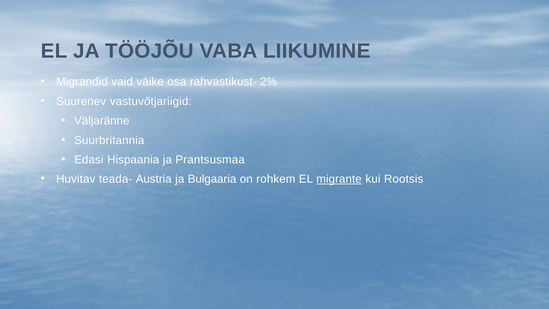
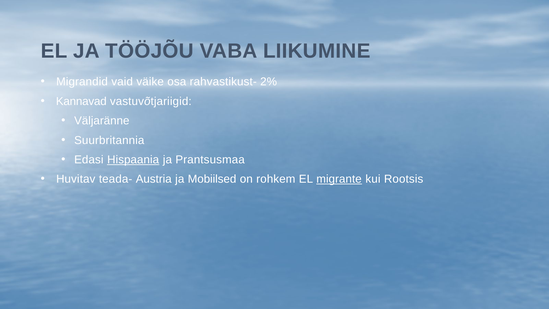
Suurenev: Suurenev -> Kannavad (81, 101)
Hispaania underline: none -> present (133, 160)
Bulgaaria: Bulgaaria -> Mobiilsed (212, 179)
